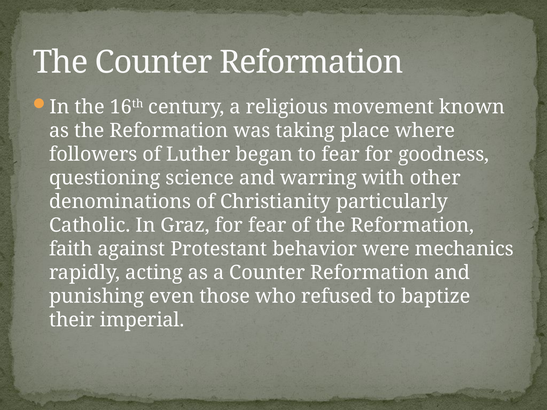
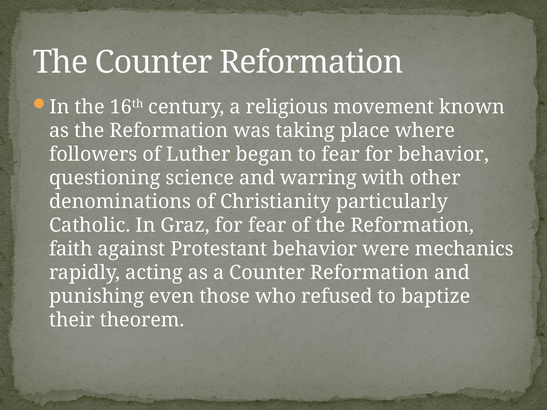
for goodness: goodness -> behavior (444, 154)
imperial: imperial -> theorem (142, 320)
